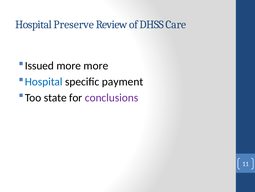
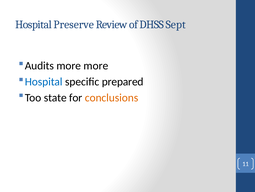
Care: Care -> Sept (176, 24)
Issued: Issued -> Audits (39, 66)
payment: payment -> prepared (123, 81)
conclusions colour: purple -> orange (112, 97)
